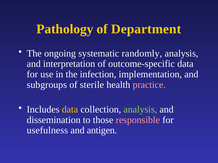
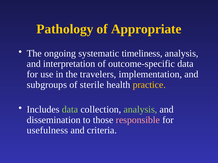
Department: Department -> Appropriate (146, 29)
randomly: randomly -> timeliness (142, 54)
infection: infection -> travelers (98, 74)
practice colour: pink -> yellow (149, 85)
data colour: yellow -> light green (70, 110)
antigen: antigen -> criteria (102, 131)
